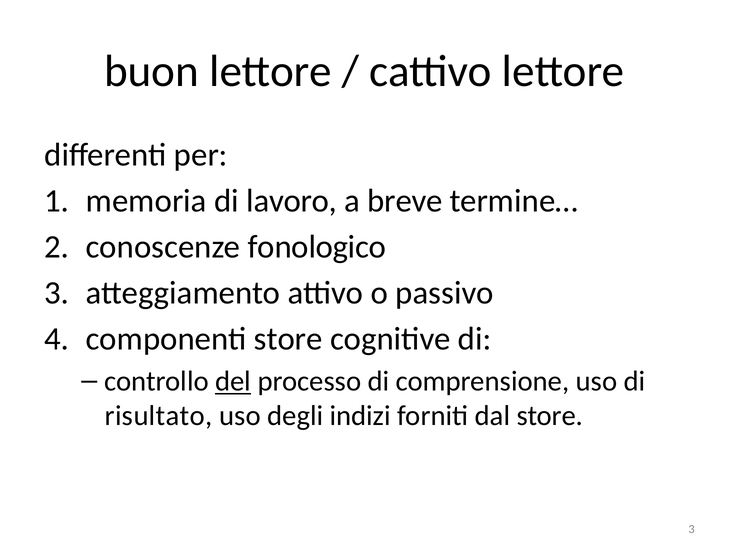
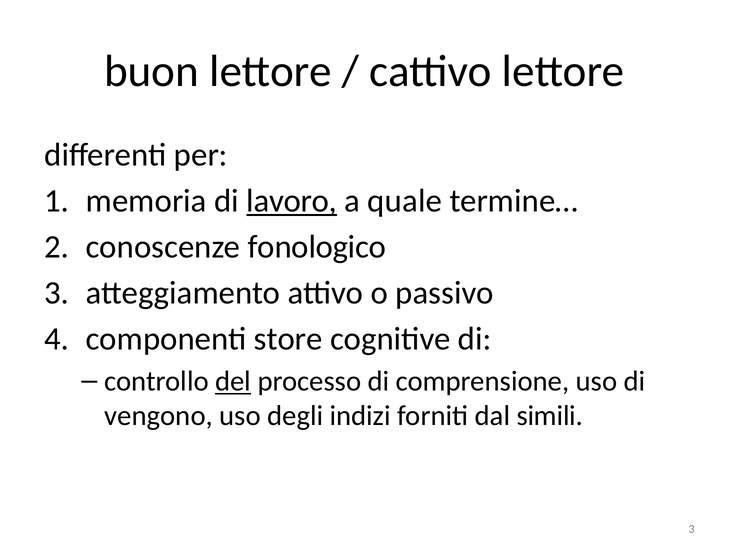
lavoro underline: none -> present (292, 201)
breve: breve -> quale (405, 201)
risultato: risultato -> vengono (159, 416)
dal store: store -> simili (550, 416)
